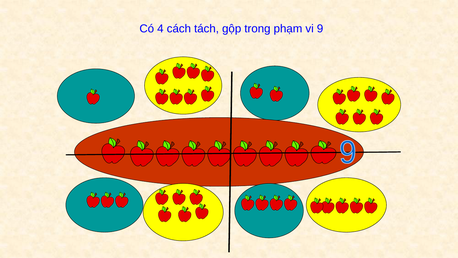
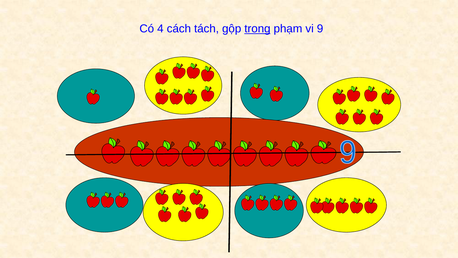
trong underline: none -> present (257, 29)
